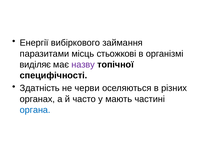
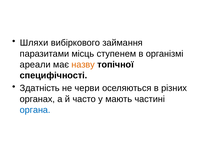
Енергії: Енергії -> Шляхи (34, 43)
стьожкові: стьожкові -> ступенем (116, 53)
виділяє: виділяє -> ареали (35, 64)
назву colour: purple -> orange (83, 64)
